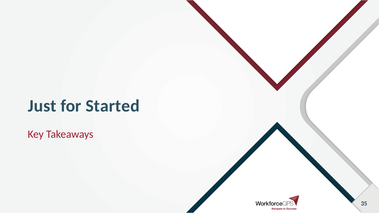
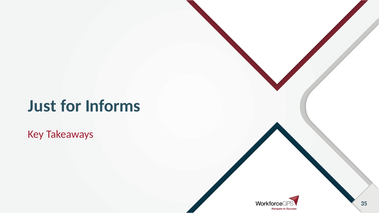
Started: Started -> Informs (113, 106)
